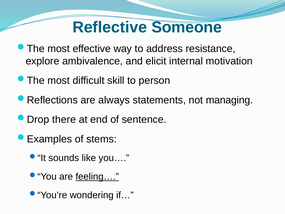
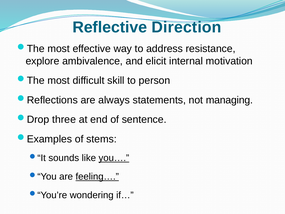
Someone: Someone -> Direction (187, 27)
there: there -> three (64, 119)
you… underline: none -> present (114, 158)
